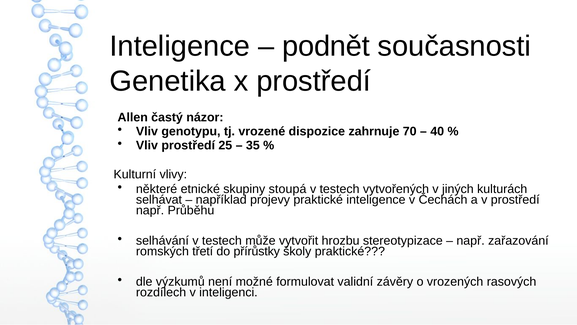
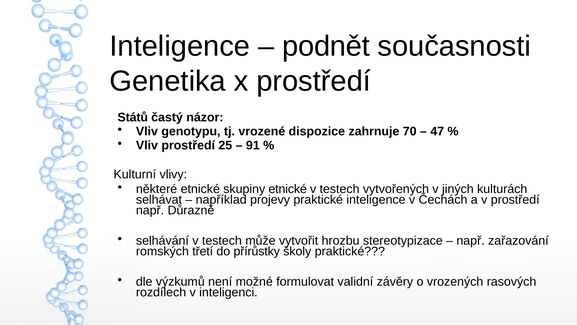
Allen: Allen -> Států (133, 117)
40: 40 -> 47 (437, 131)
35: 35 -> 91 (253, 145)
skupiny stoupá: stoupá -> etnické (288, 189)
Průběhu: Průběhu -> Důrazně (191, 210)
